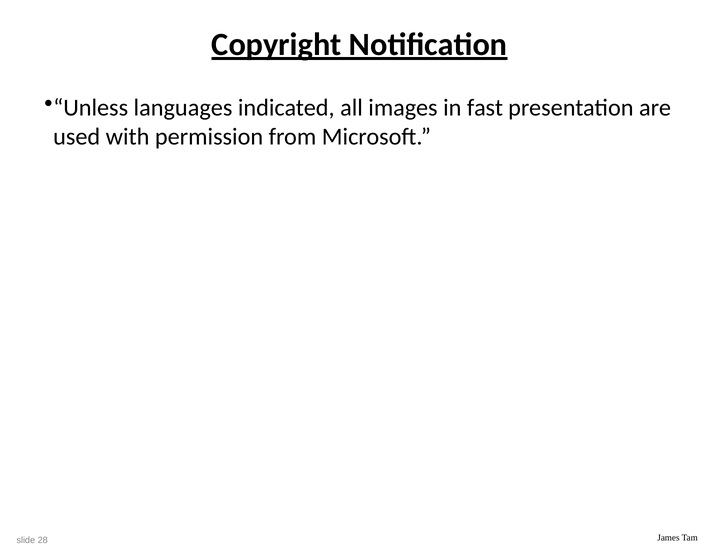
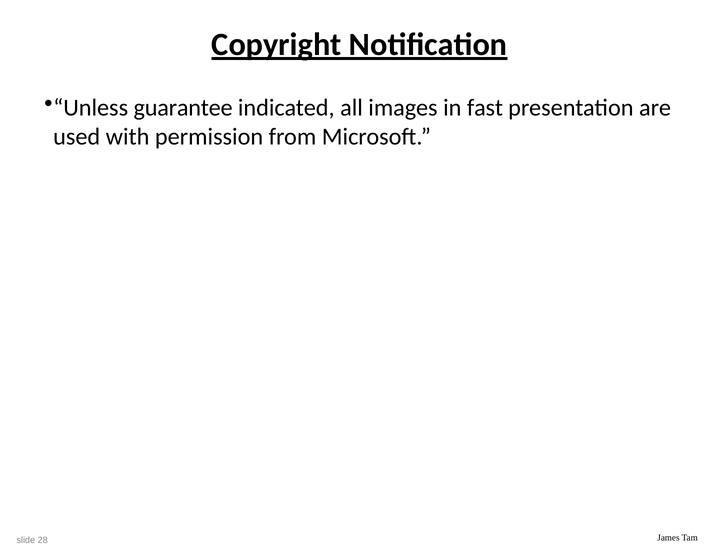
languages: languages -> guarantee (183, 108)
